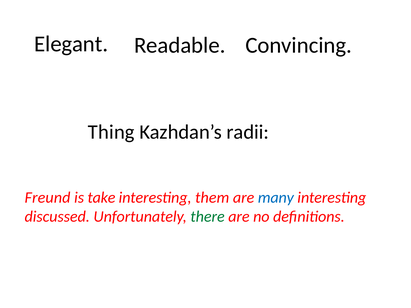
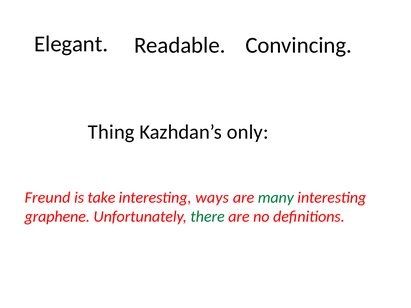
radii: radii -> only (248, 132)
them: them -> ways (212, 198)
many colour: blue -> green (276, 198)
discussed: discussed -> graphene (57, 217)
